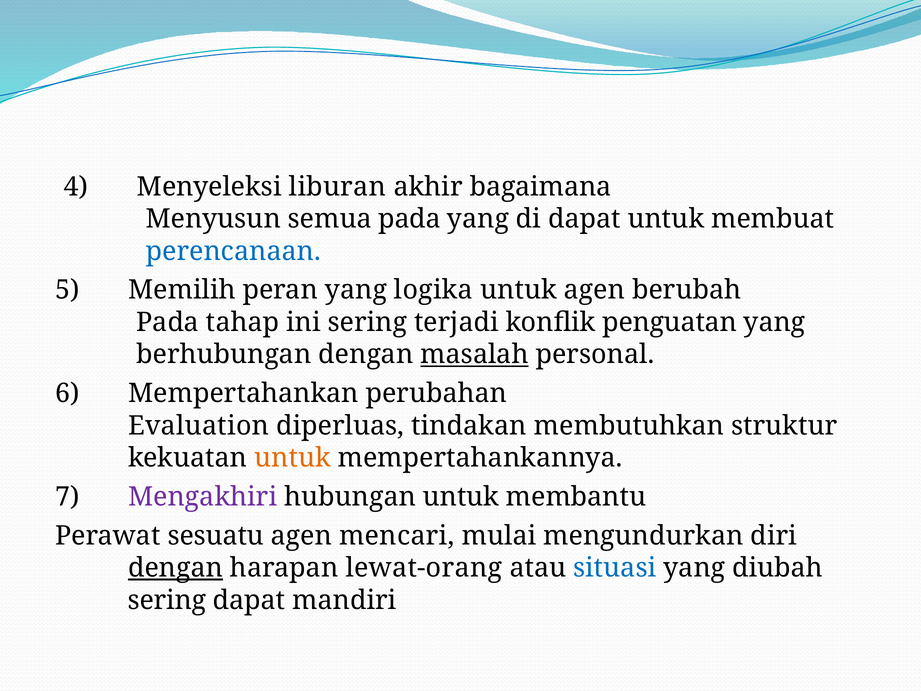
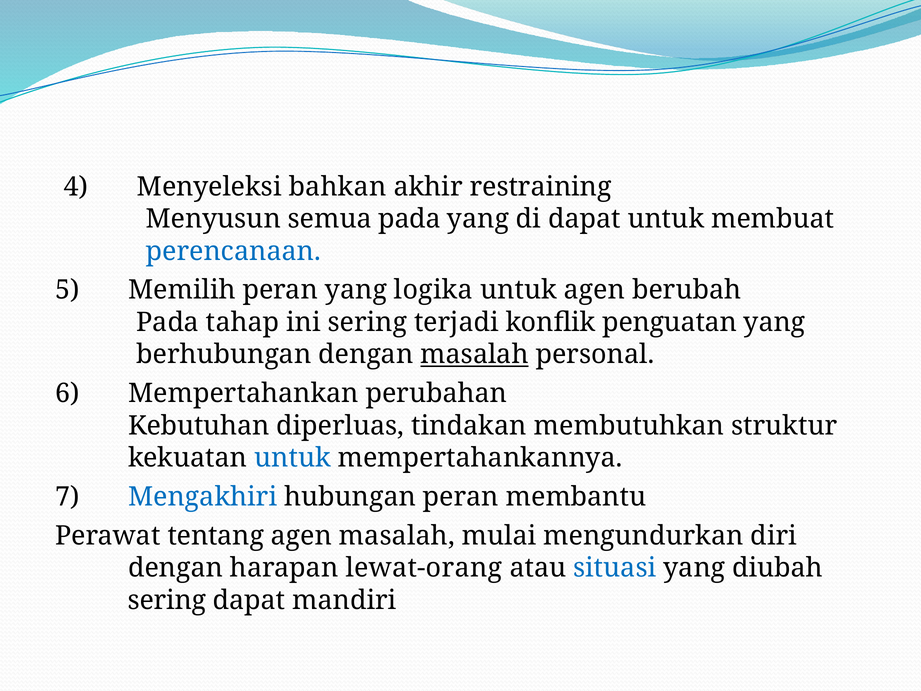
liburan: liburan -> bahkan (338, 187)
bagaimana: bagaimana -> restraining (541, 187)
Evaluation: Evaluation -> Kebutuhan (199, 426)
untuk colour: orange -> blue (293, 458)
Mengakhiri colour: purple -> blue (203, 497)
hubungan untuk: untuk -> peran (461, 497)
sesuatu: sesuatu -> tentang (216, 536)
agen mencari: mencari -> masalah (397, 536)
dengan underline: present -> none (176, 568)
